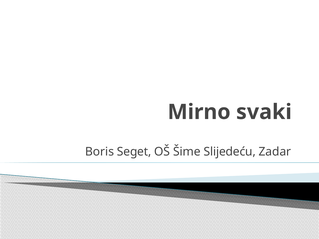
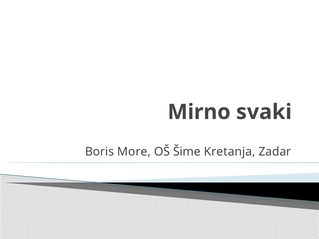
Seget: Seget -> More (134, 152)
Slijedeću: Slijedeću -> Kretanja (230, 152)
